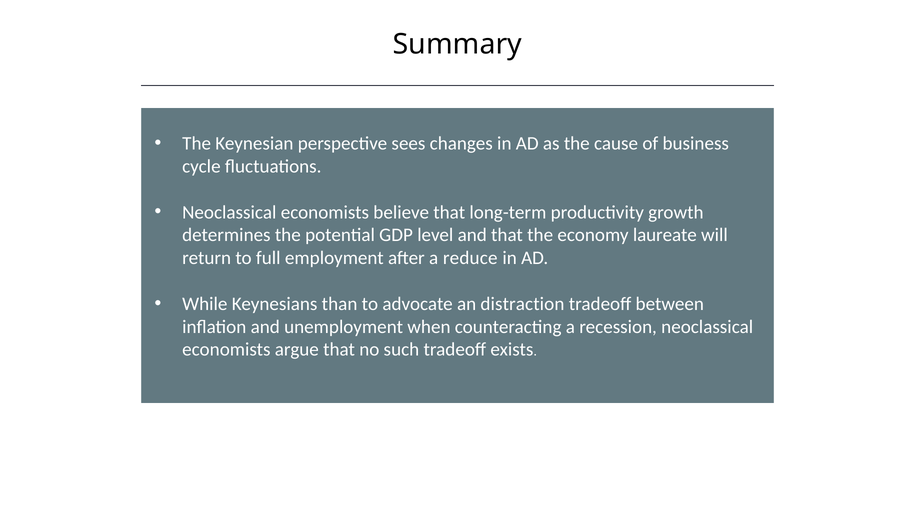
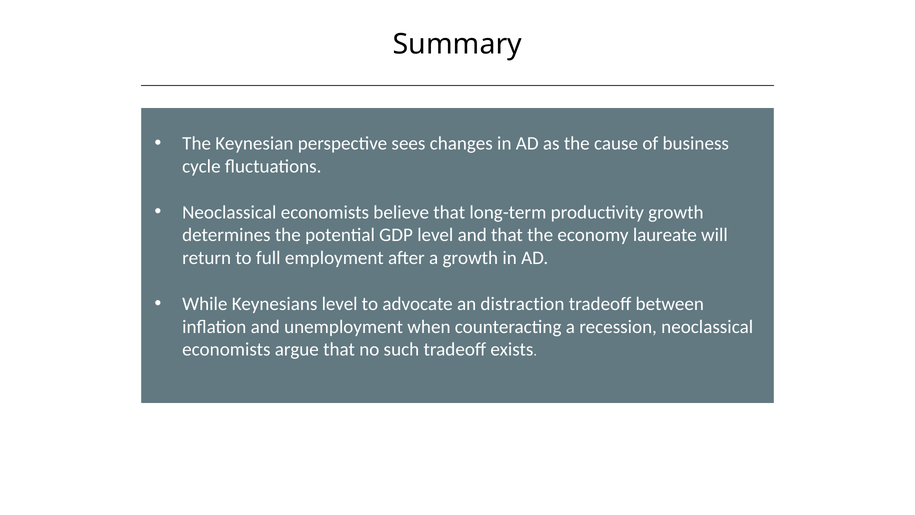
a reduce: reduce -> growth (470, 258)
Keynesians than: than -> level (340, 304)
